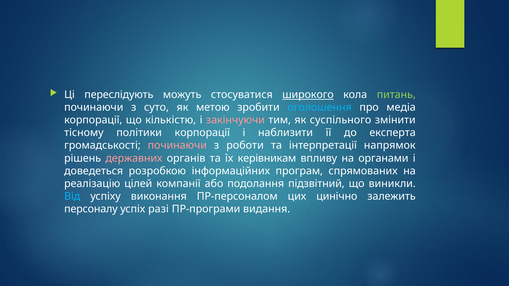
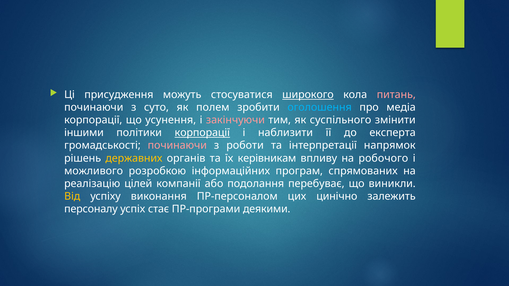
переслідують: переслідують -> присудження (119, 95)
питань colour: light green -> pink (396, 95)
метою: метою -> полем (213, 107)
кількістю: кількістю -> усунення (171, 120)
тісному: тісному -> іншими (84, 133)
корпорації underline: none -> present (202, 133)
державних colour: pink -> yellow (134, 158)
органами: органами -> робочого (383, 158)
доведеться: доведеться -> можливого (94, 171)
підзвітний: підзвітний -> перебуває (316, 184)
Від colour: light blue -> yellow (72, 197)
разі: разі -> стає (159, 209)
видання: видання -> деякими (267, 209)
